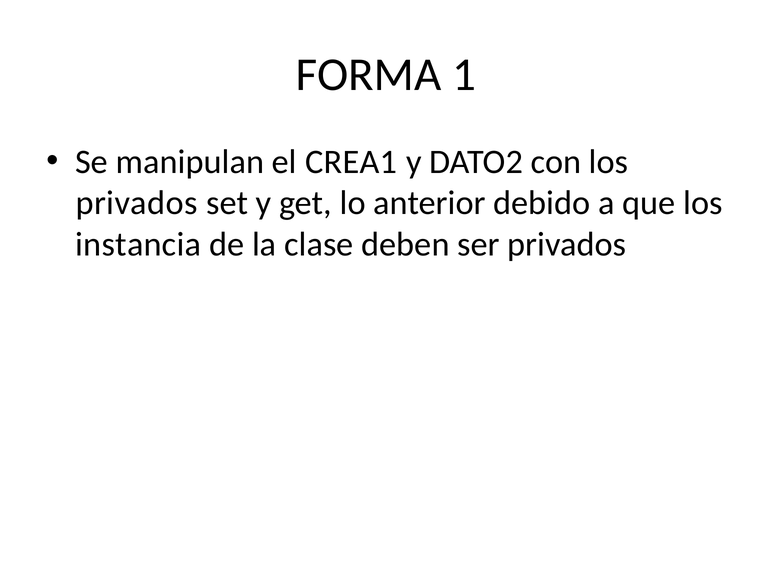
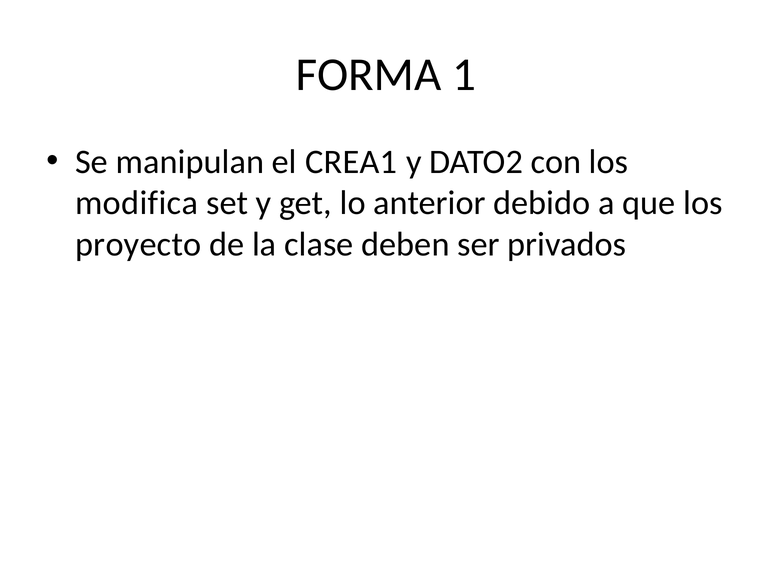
privados: privados -> modifica (137, 203)
instancia: instancia -> proyecto (138, 244)
